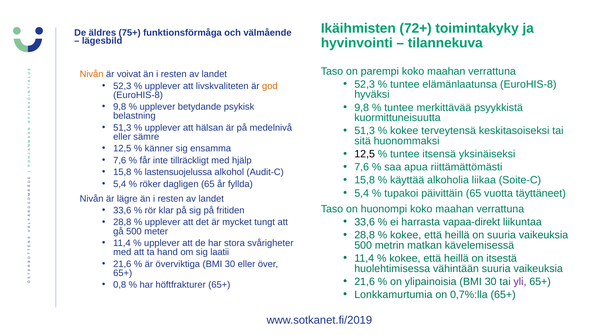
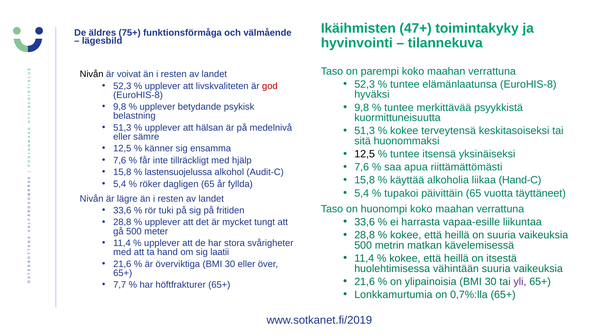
72+: 72+ -> 47+ (416, 28)
Nivån colour: orange -> black (92, 74)
god colour: orange -> red (270, 86)
Soite-C: Soite-C -> Hand-C (520, 180)
klar: klar -> tuki (166, 211)
vapaa-direkt: vapaa-direkt -> vapaa-esille (471, 222)
0,8: 0,8 -> 7,7 (120, 285)
